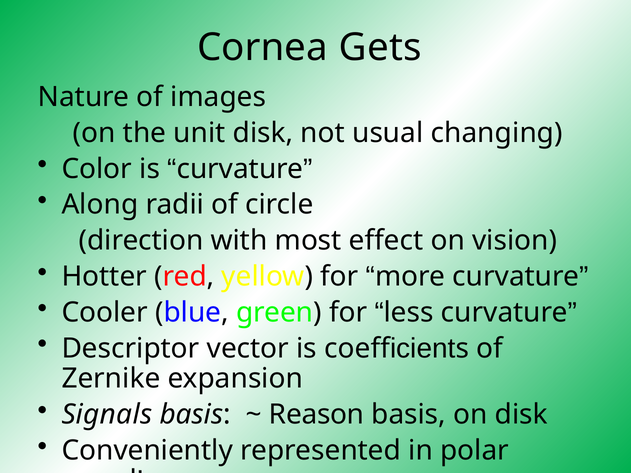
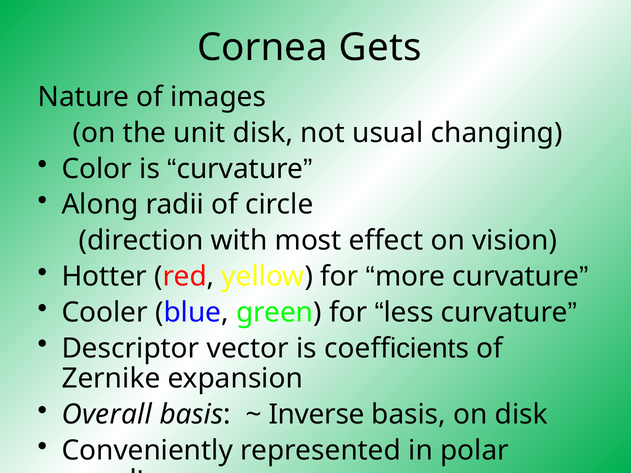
Signals: Signals -> Overall (107, 415)
Reason: Reason -> Inverse (317, 415)
